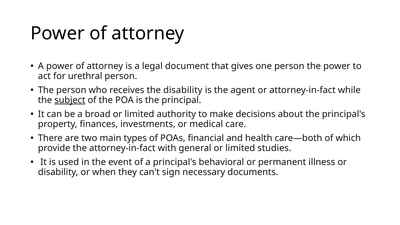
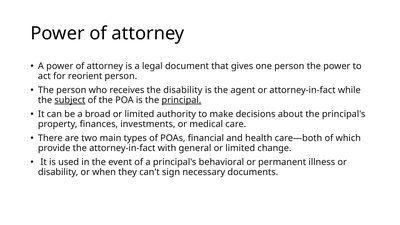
urethral: urethral -> reorient (85, 76)
principal underline: none -> present (181, 100)
studies: studies -> change (274, 148)
